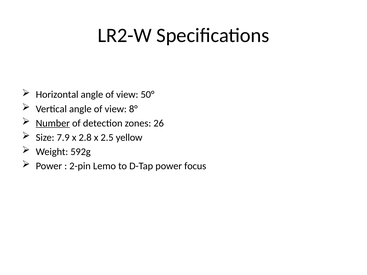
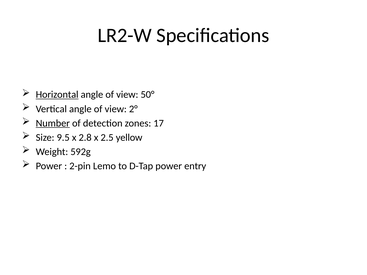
Horizontal underline: none -> present (57, 95)
8°: 8° -> 2° (133, 109)
26: 26 -> 17 (159, 123)
7.9: 7.9 -> 9.5 (63, 138)
focus: focus -> entry (195, 166)
